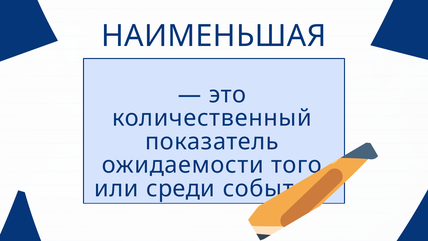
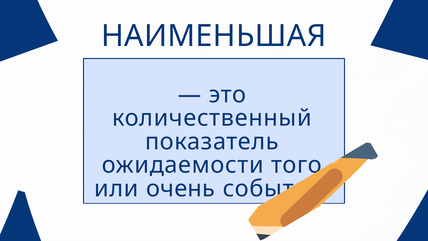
среди: среди -> очень (181, 189)
